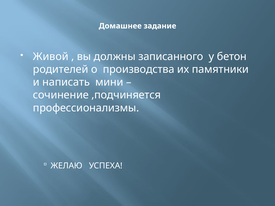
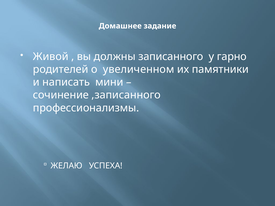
бетон: бетон -> гарно (232, 57)
производства: производства -> увеличенном (139, 69)
,подчиняется: ,подчиняется -> ,записанного (126, 95)
